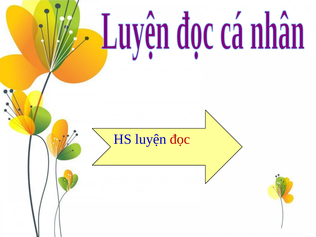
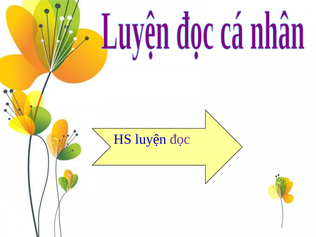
đọc colour: red -> purple (180, 139)
